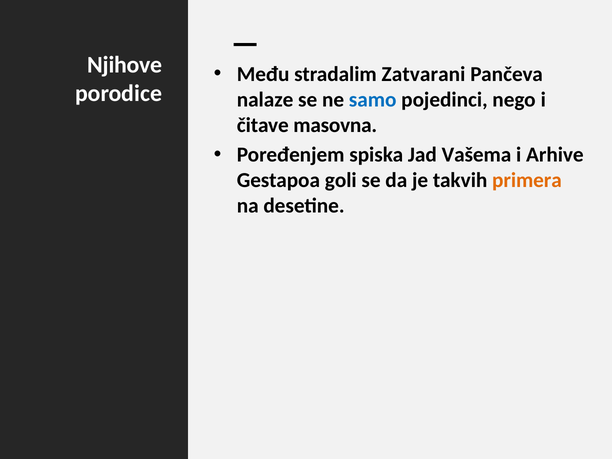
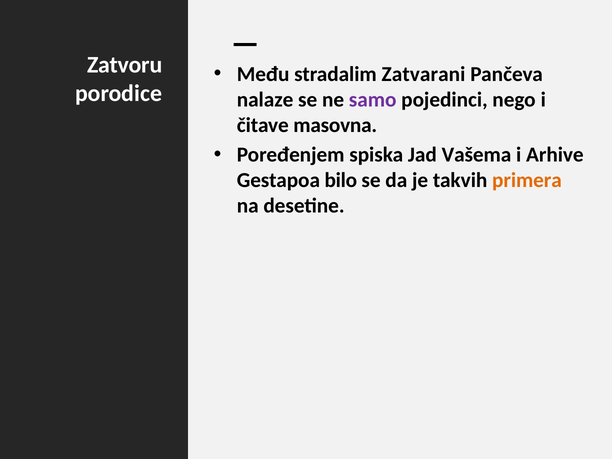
Njihove: Njihove -> Zatvoru (125, 65)
samo colour: blue -> purple (373, 100)
goli: goli -> bilo (341, 180)
